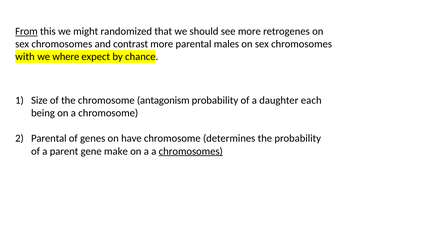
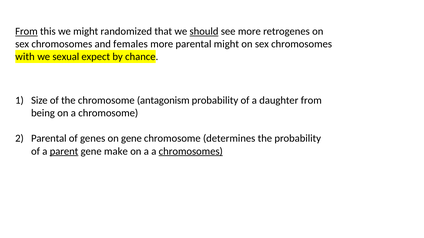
should underline: none -> present (204, 31)
contrast: contrast -> females (131, 44)
parental males: males -> might (226, 44)
where: where -> sexual (66, 57)
daughter each: each -> from (311, 101)
on have: have -> gene (131, 139)
parent underline: none -> present (64, 151)
